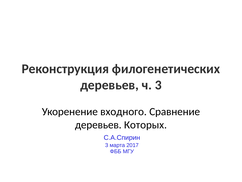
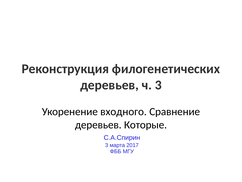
Которых: Которых -> Которые (145, 125)
